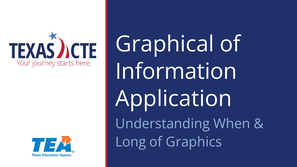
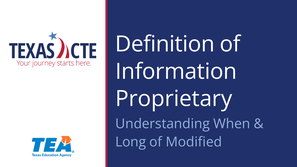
Graphical: Graphical -> Definition (165, 44)
Application: Application -> Proprietary (174, 99)
Graphics: Graphics -> Modified (194, 142)
